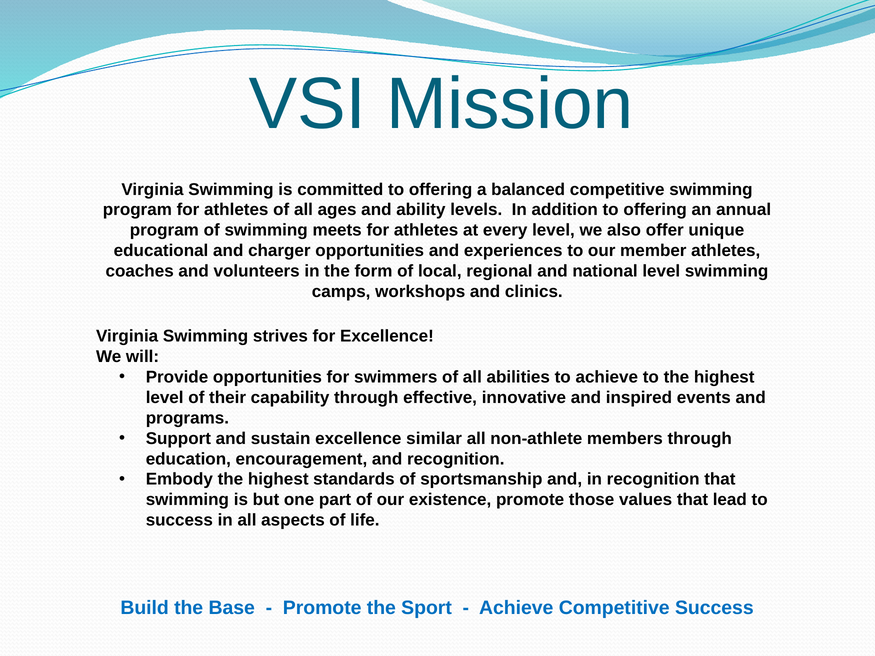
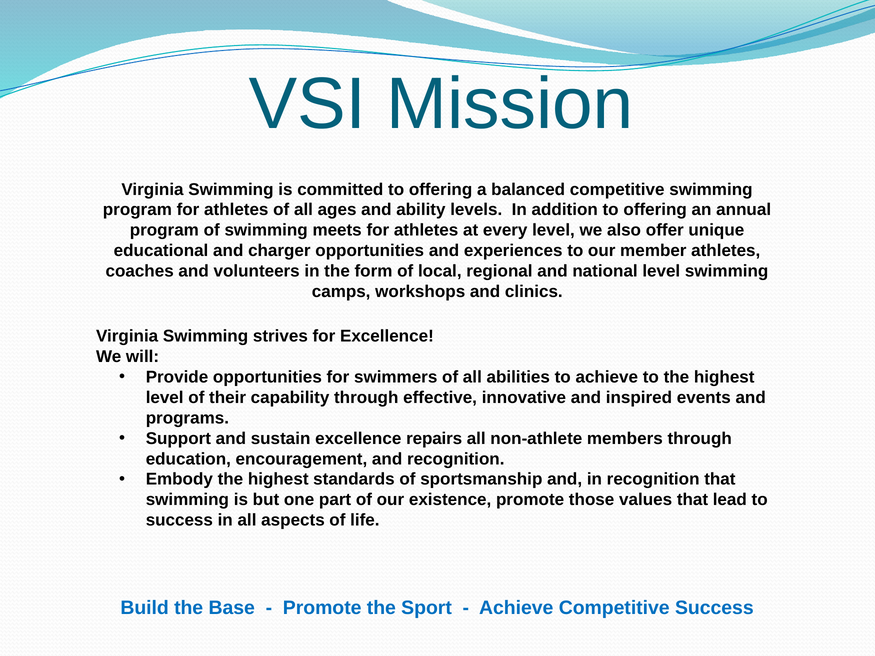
similar: similar -> repairs (434, 439)
